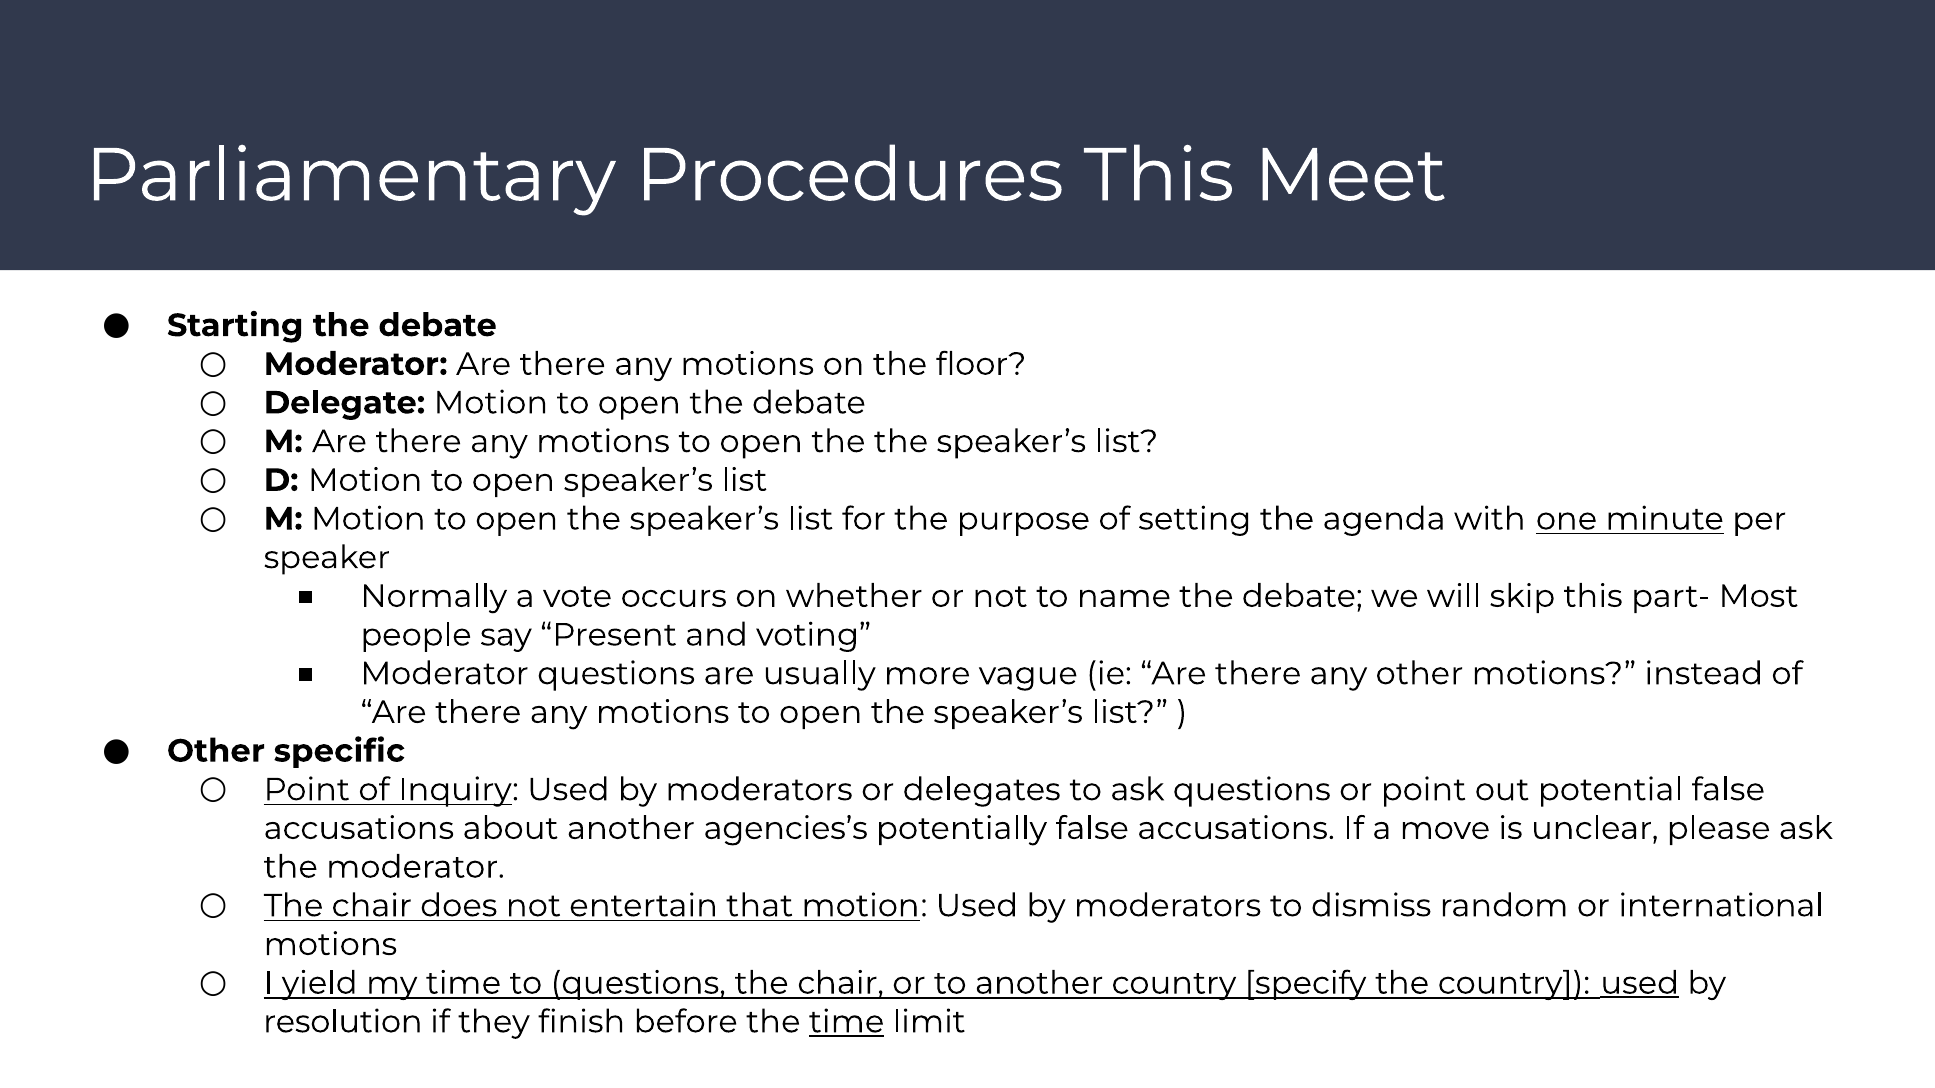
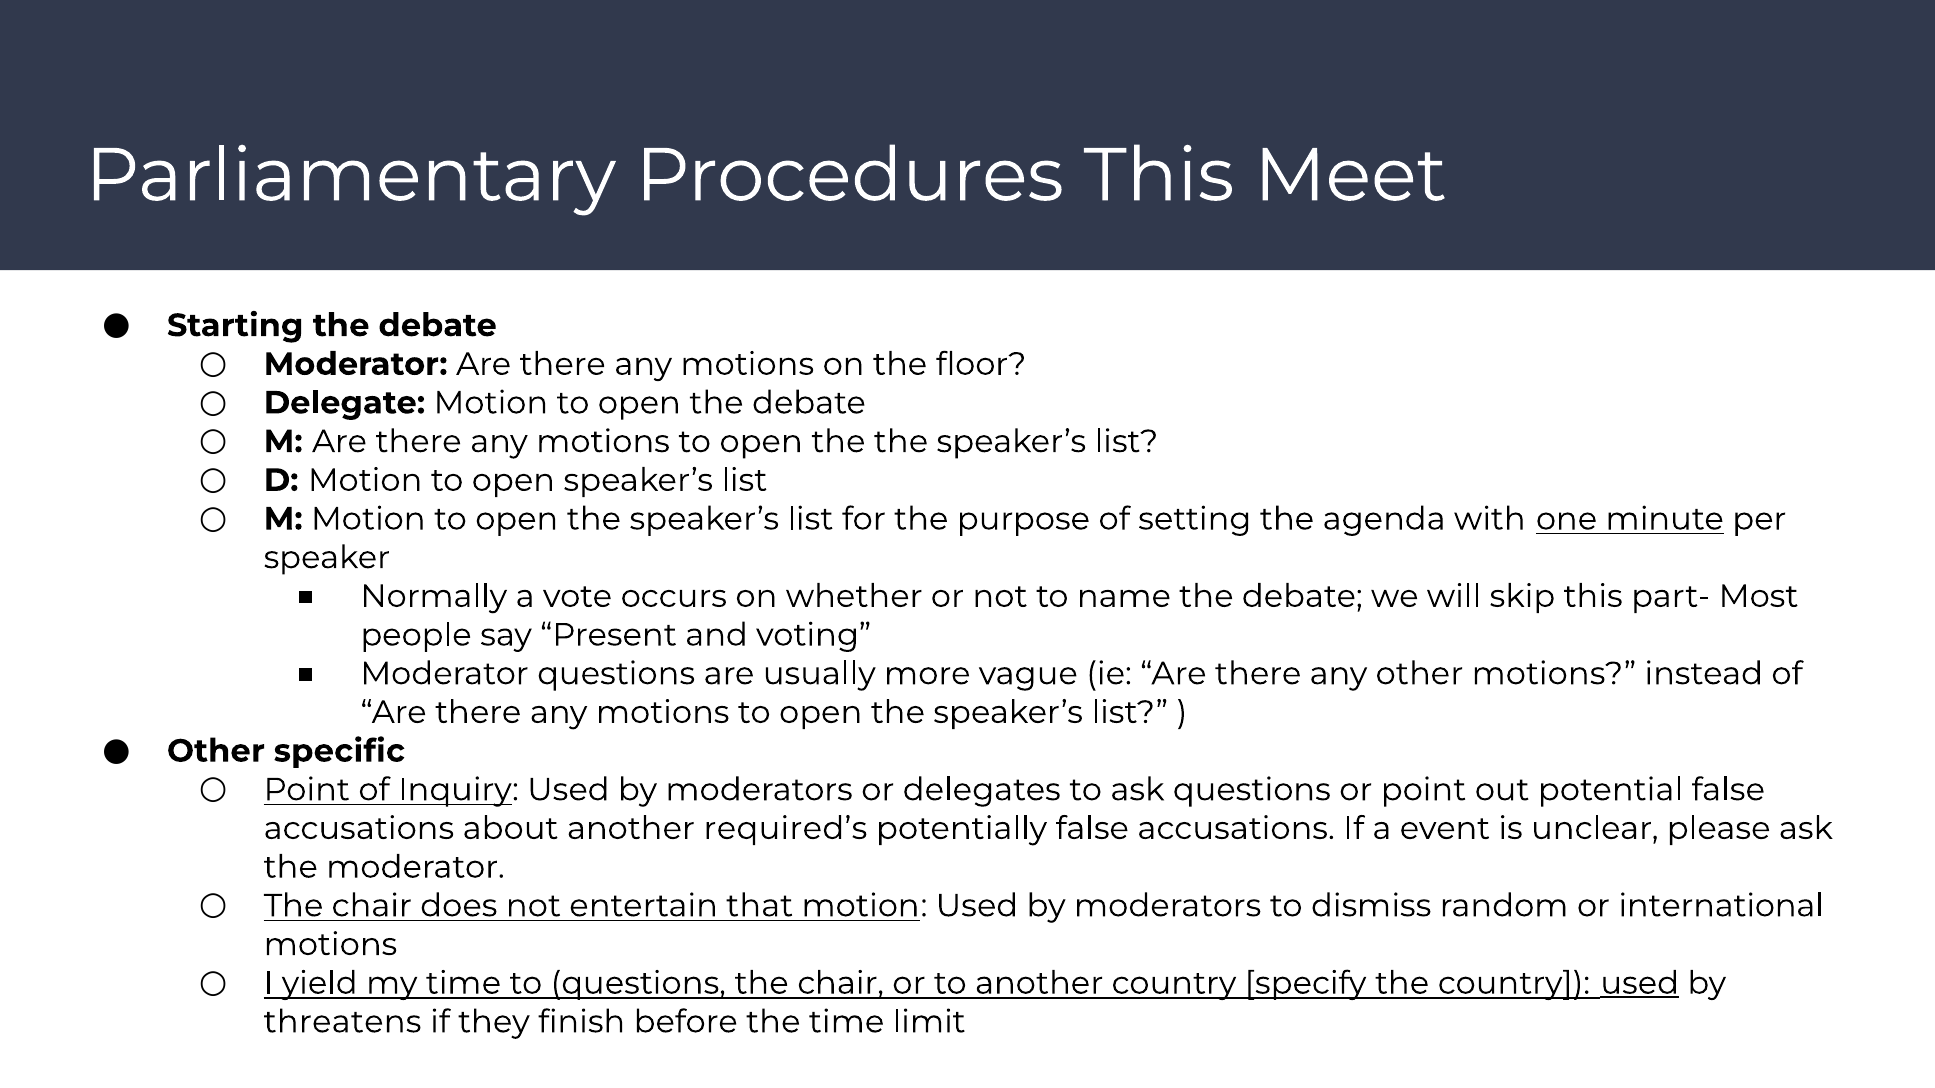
agencies’s: agencies’s -> required’s (785, 829)
move: move -> event (1445, 829)
resolution: resolution -> threatens (343, 1022)
time underline: present -> none (847, 1022)
